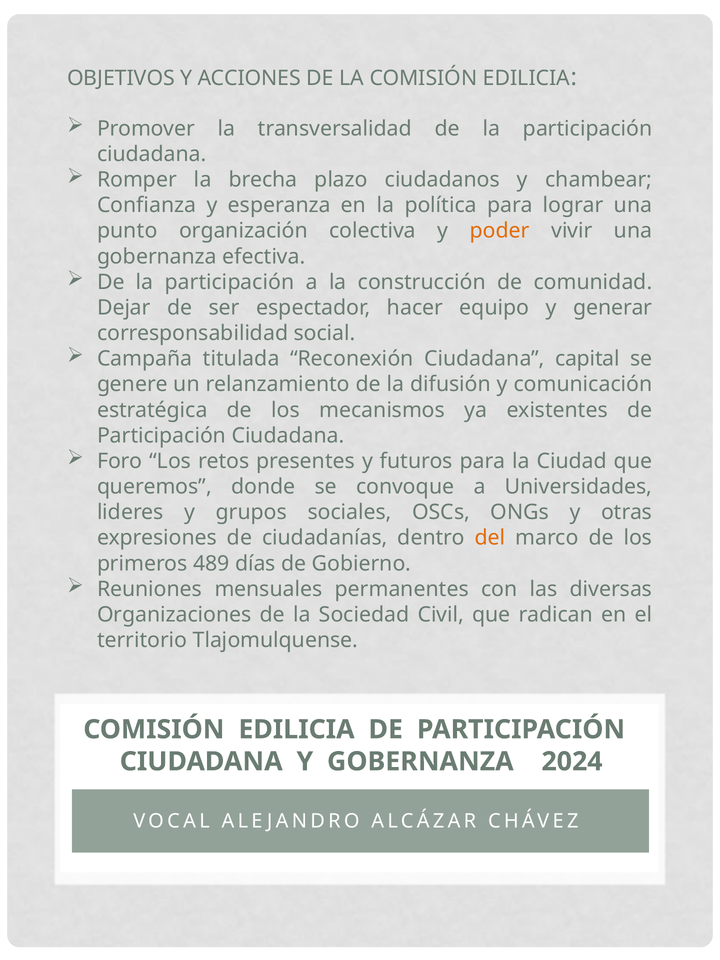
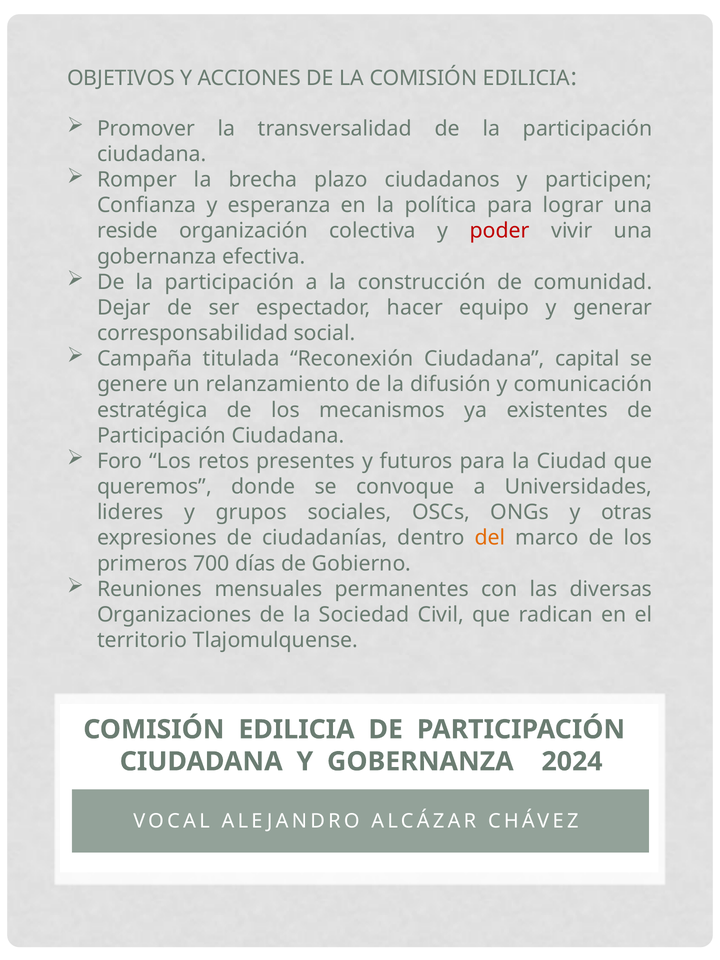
chambear: chambear -> participen (599, 180)
punto: punto -> reside (127, 231)
poder colour: orange -> red (500, 231)
489: 489 -> 700 (211, 564)
